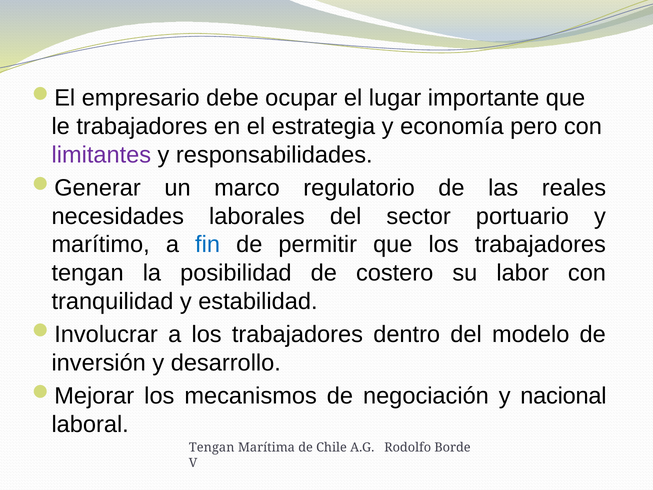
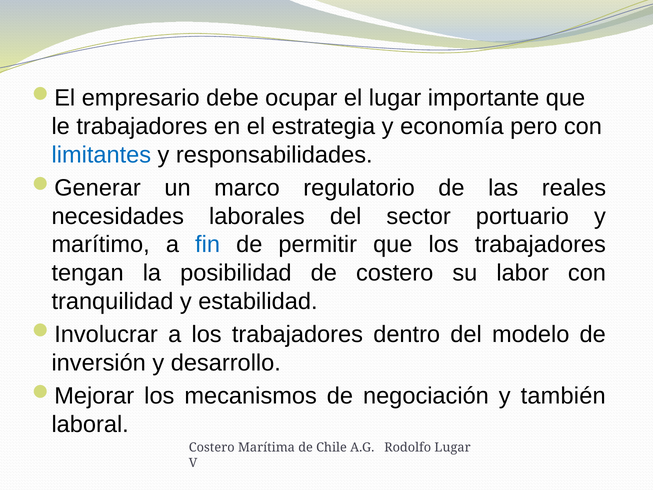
limitantes colour: purple -> blue (101, 155)
nacional: nacional -> también (563, 396)
Tengan: Tengan -> Costero (212, 447)
Rodolfo Borde: Borde -> Lugar (453, 447)
